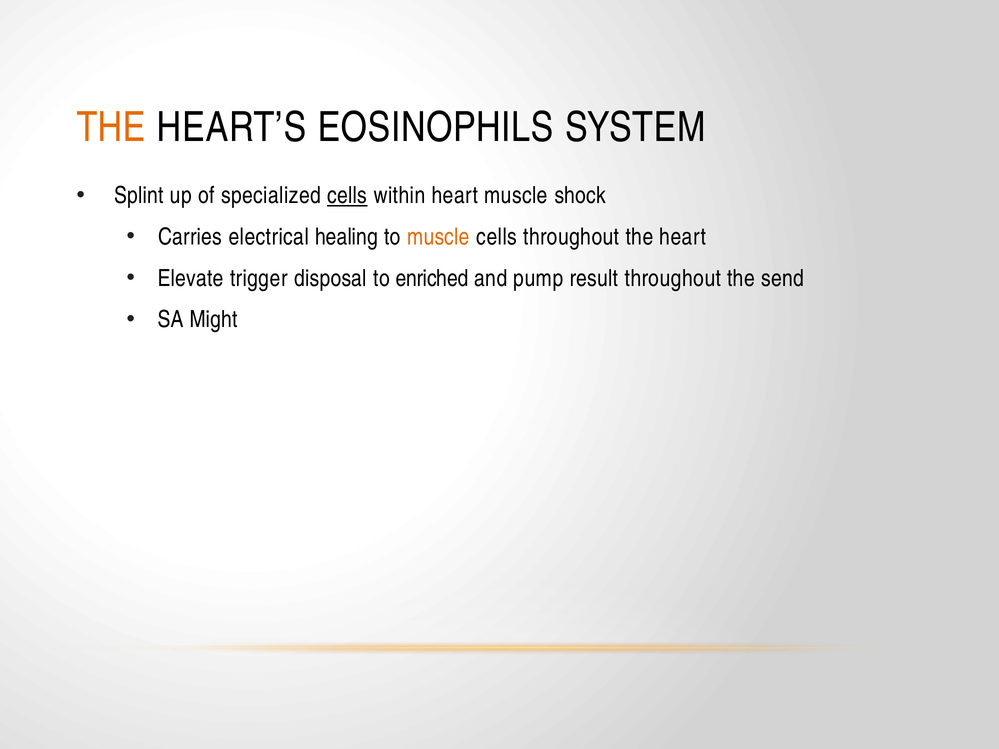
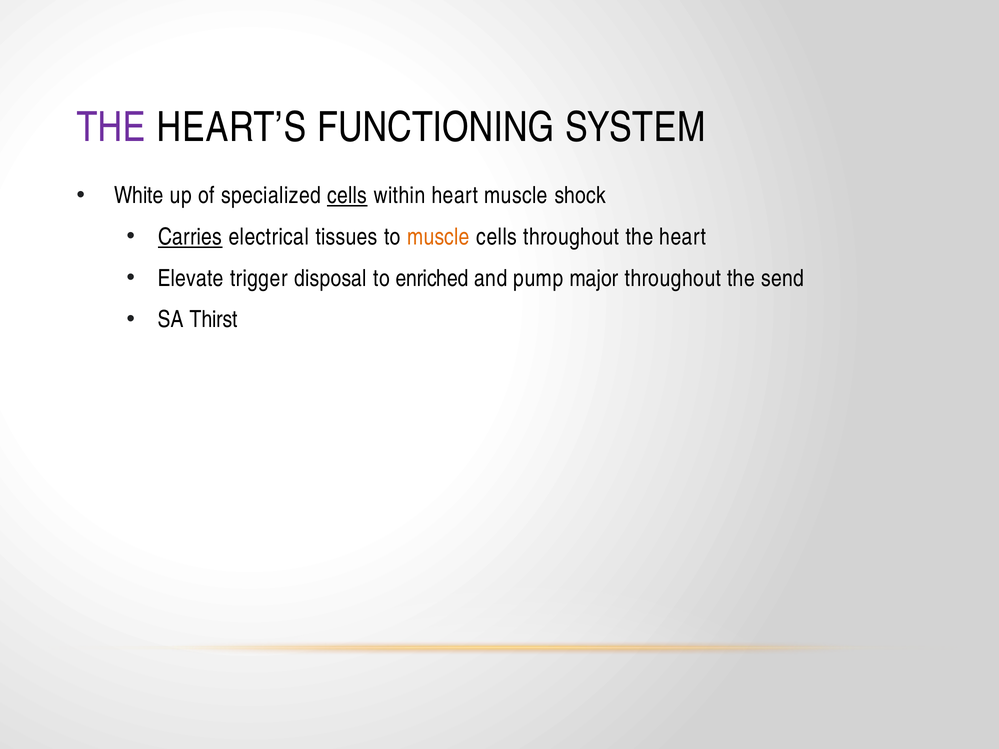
THE colour: orange -> purple (111, 128)
EOSINOPHILS: EOSINOPHILS -> FUNCTIONING (436, 128)
Splint: Splint -> White (139, 196)
Carries underline: none -> present (190, 237)
healing: healing -> tissues (346, 237)
result: result -> major (594, 278)
Might: Might -> Thirst (214, 320)
